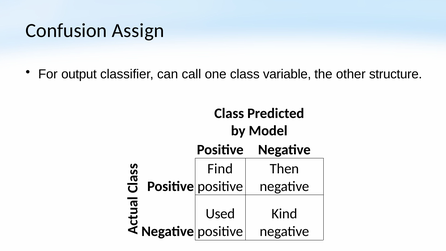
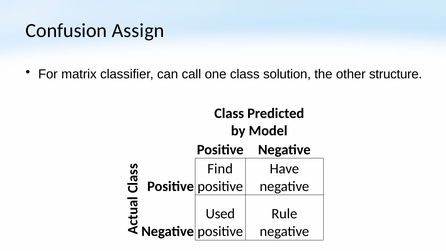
output: output -> matrix (79, 74)
variable: variable -> solution (287, 74)
Then: Then -> Have (284, 169)
Kind: Kind -> Rule (284, 214)
